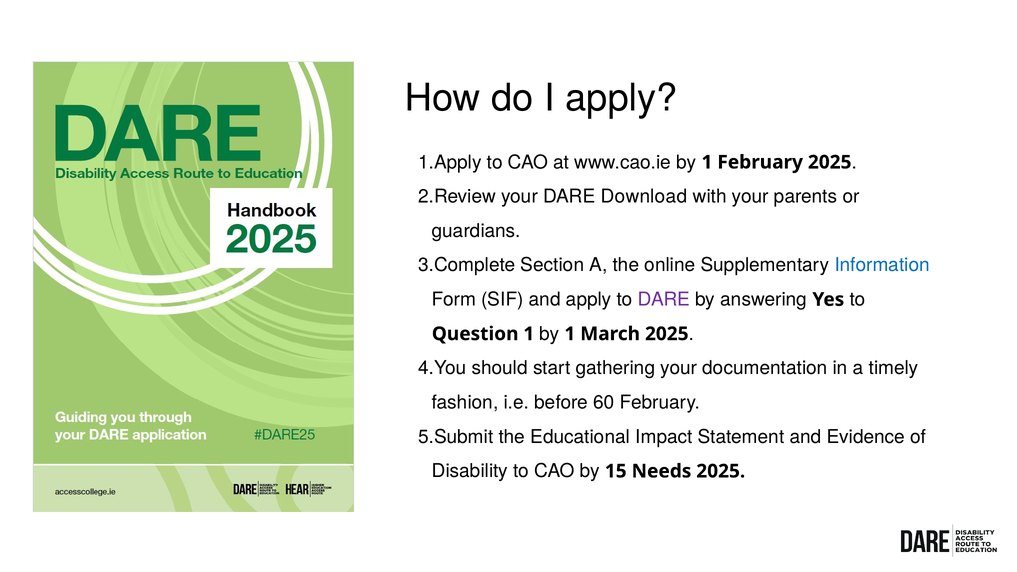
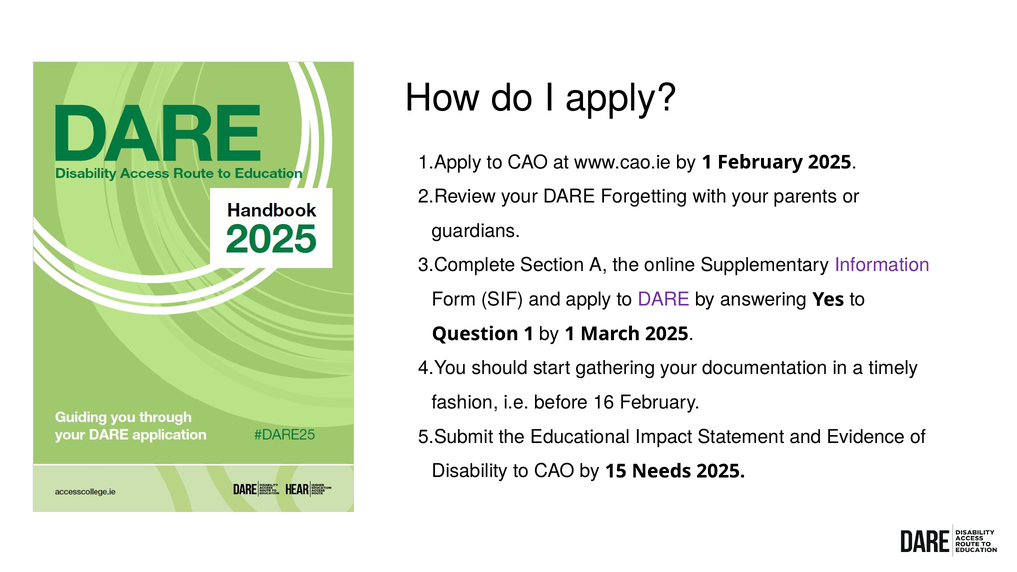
Download: Download -> Forgetting (644, 197)
Information colour: blue -> purple (882, 265)
60: 60 -> 16 (604, 403)
